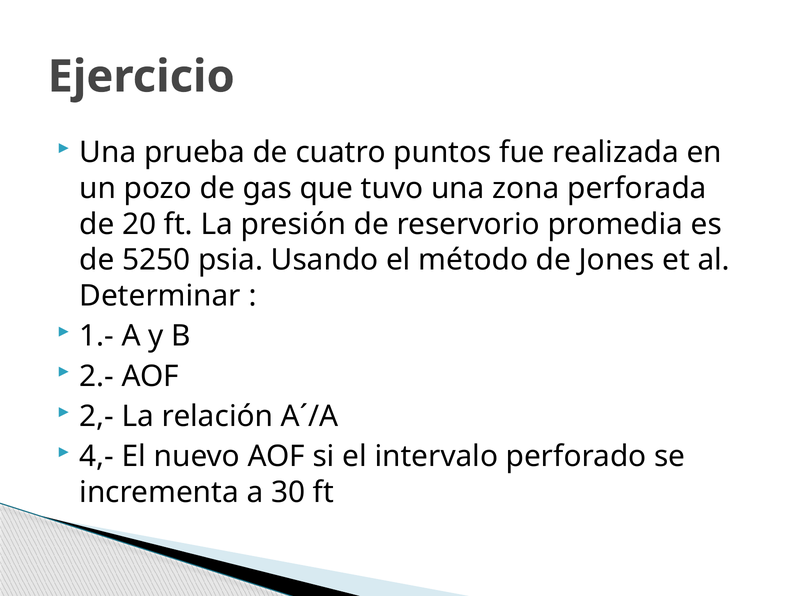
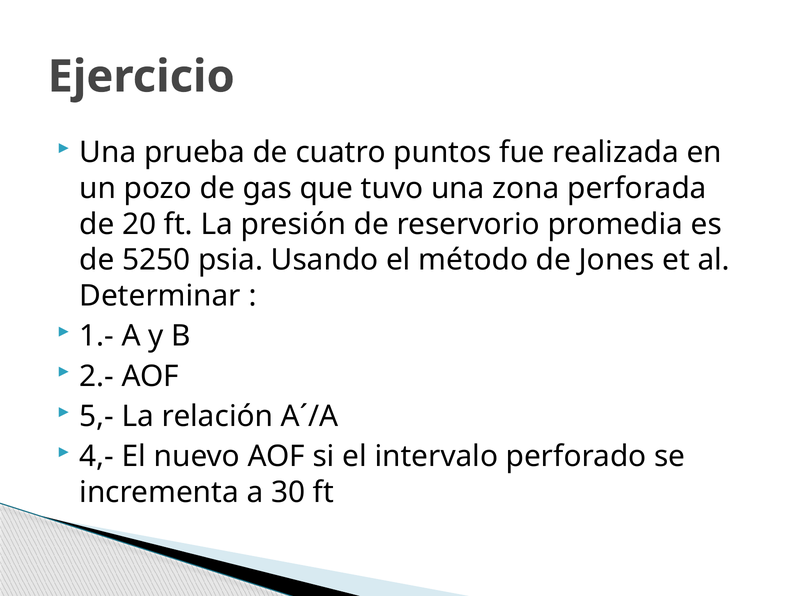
2,-: 2,- -> 5,- (97, 417)
